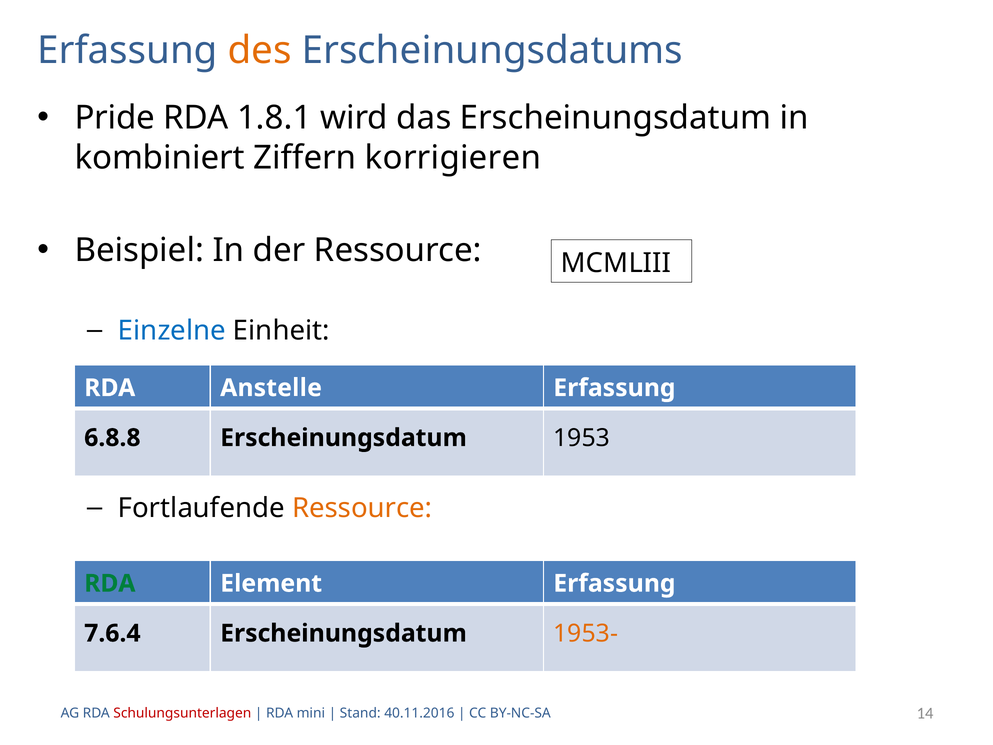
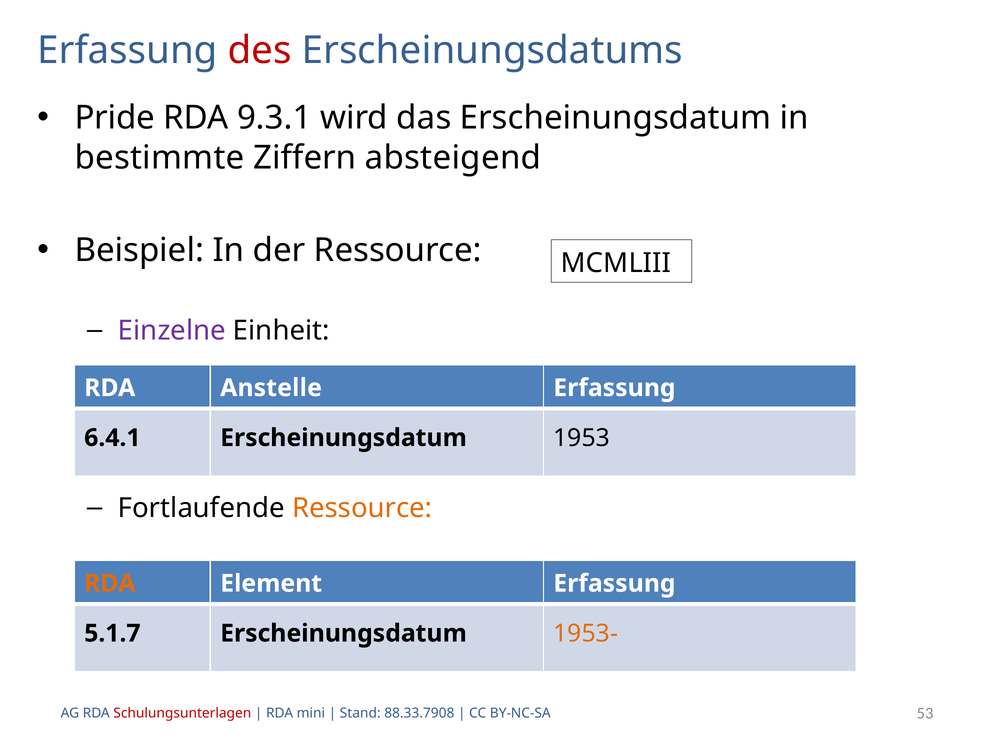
des colour: orange -> red (260, 50)
1.8.1: 1.8.1 -> 9.3.1 (274, 118)
kombiniert: kombiniert -> bestimmte (160, 158)
korrigieren: korrigieren -> absteigend (453, 158)
Einzelne colour: blue -> purple (172, 331)
6.8.8: 6.8.8 -> 6.4.1 (112, 438)
RDA colour: green -> orange (110, 583)
7.6.4: 7.6.4 -> 5.1.7 (112, 633)
40.11.2016: 40.11.2016 -> 88.33.7908 (419, 713)
14: 14 -> 53 (925, 713)
